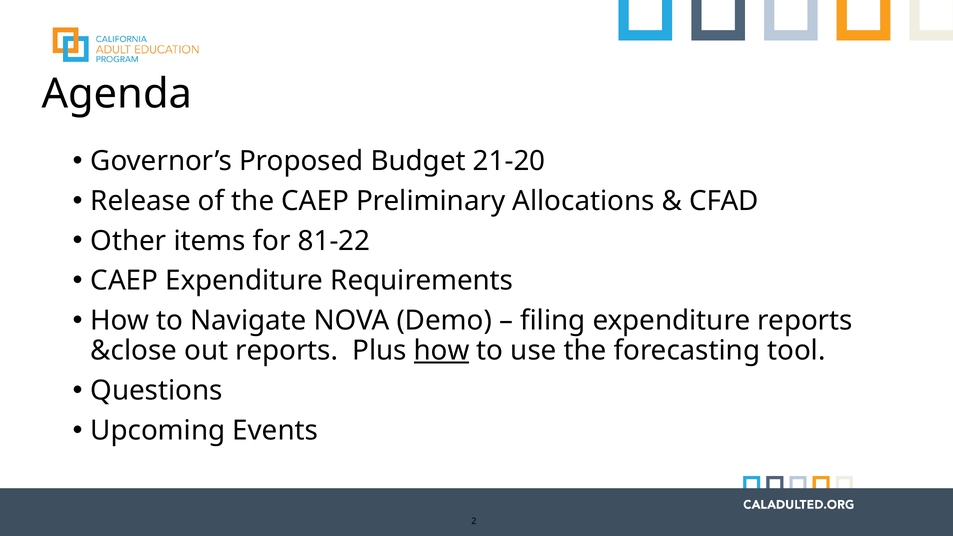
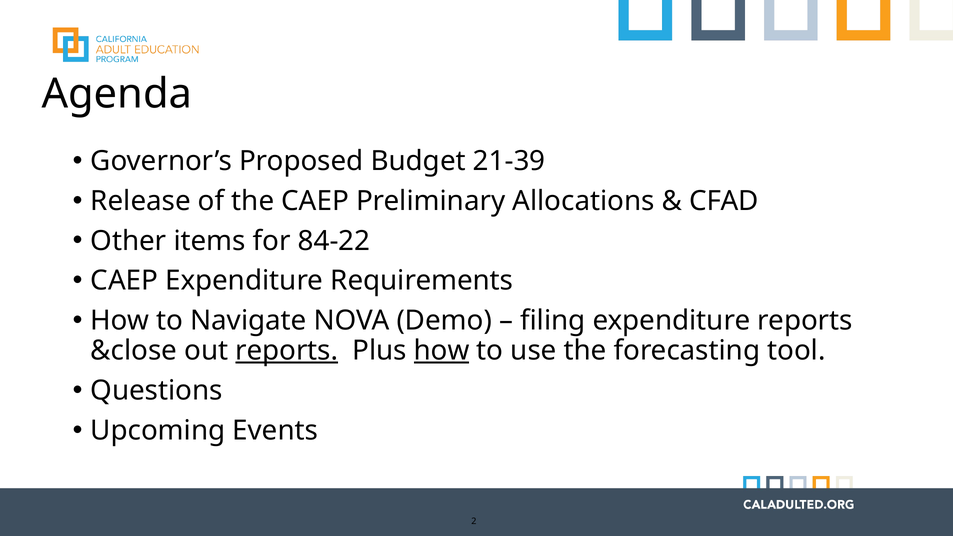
21-20: 21-20 -> 21-39 (509, 161)
81-22: 81-22 -> 84-22 (334, 241)
reports underline: none -> present (287, 351)
